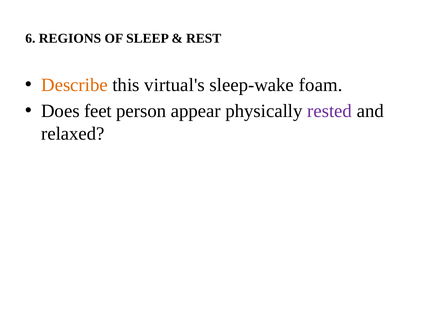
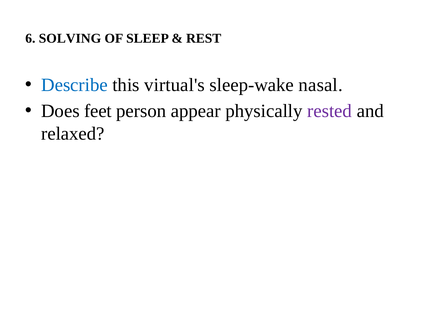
REGIONS: REGIONS -> SOLVING (70, 39)
Describe colour: orange -> blue (74, 85)
foam: foam -> nasal (321, 85)
